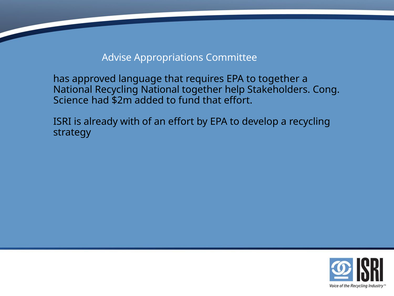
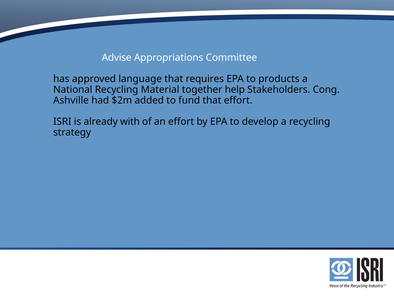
to together: together -> products (279, 79)
Recycling National: National -> Material (160, 89)
Science: Science -> Ashville (71, 100)
